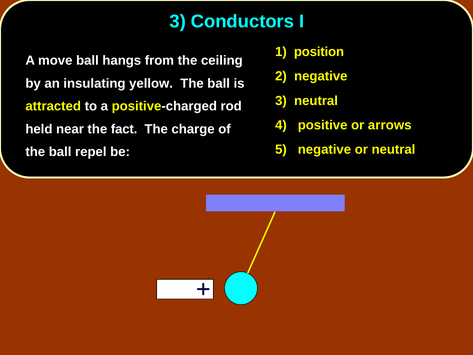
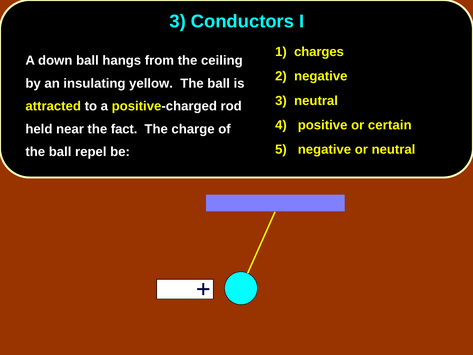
position: position -> charges (319, 52)
move: move -> down (55, 60)
arrows: arrows -> certain (390, 125)
